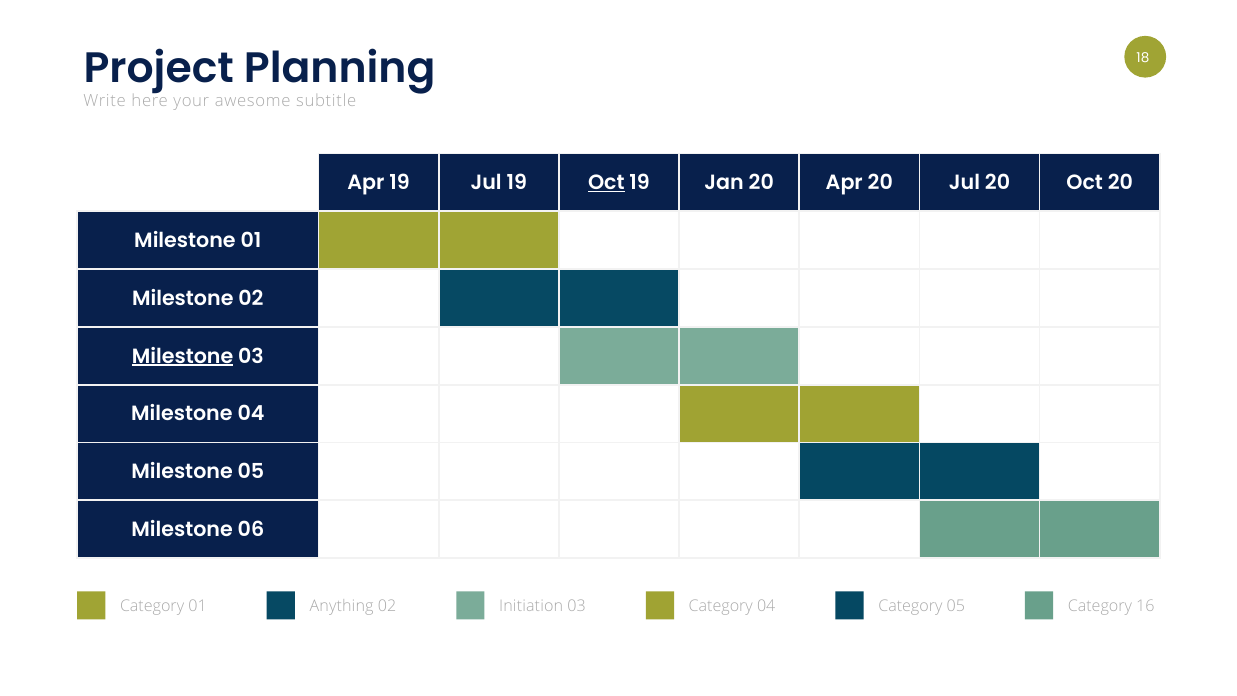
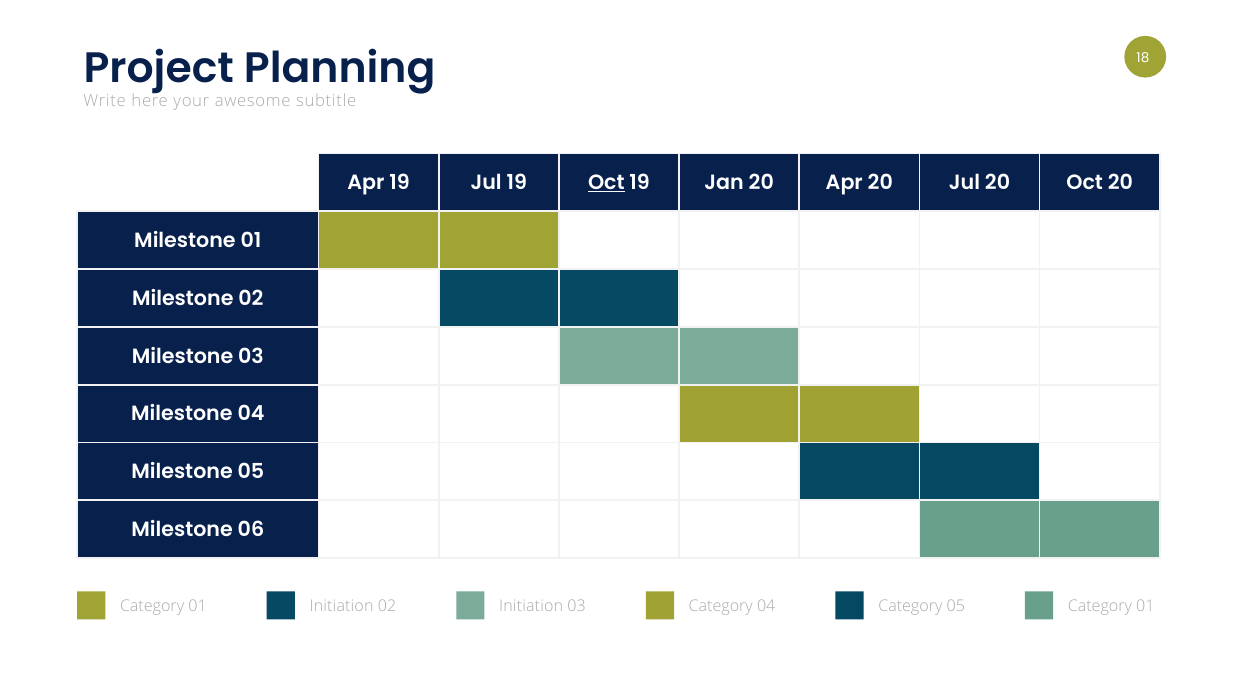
Milestone underline: present -> none (183, 356)
01 Anything: Anything -> Initiation (342, 607)
05 Category 16: 16 -> 01 (1145, 607)
